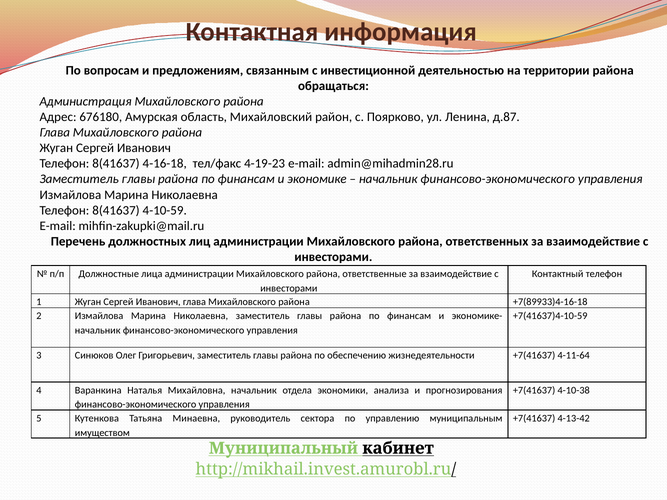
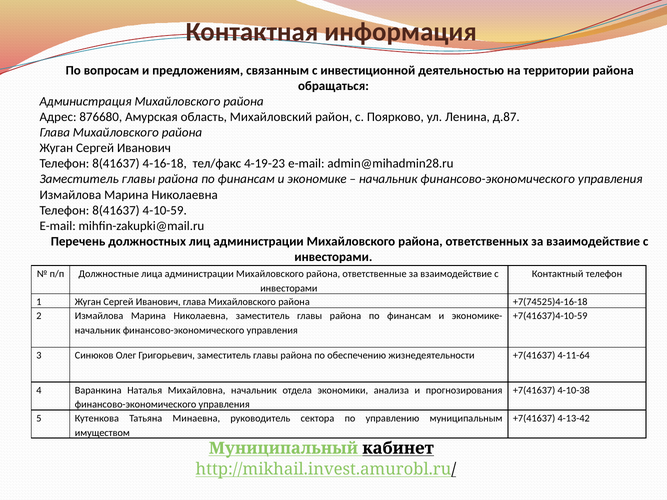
676180: 676180 -> 876680 (101, 117)
+7(89933)4-16-18: +7(89933)4-16-18 -> +7(74525)4-16-18 (550, 302)
